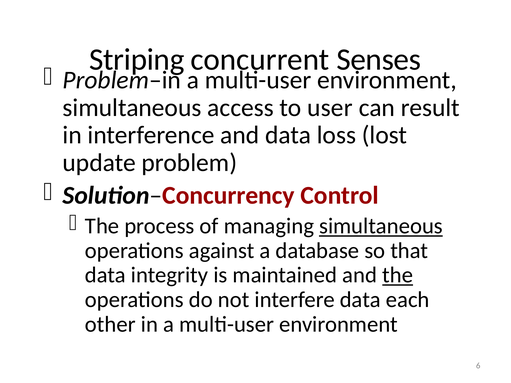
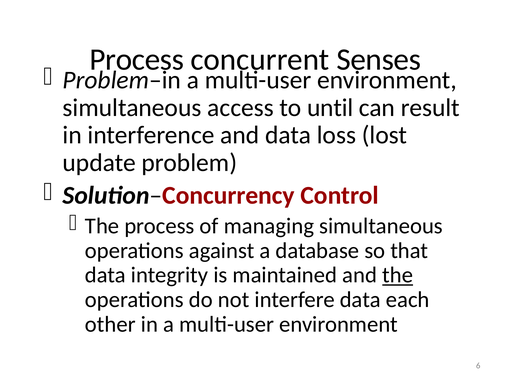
Striping: Striping -> Process (137, 60)
user: user -> until (330, 108)
simultaneous underline: present -> none (381, 226)
